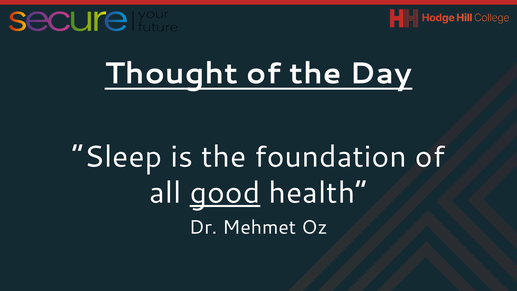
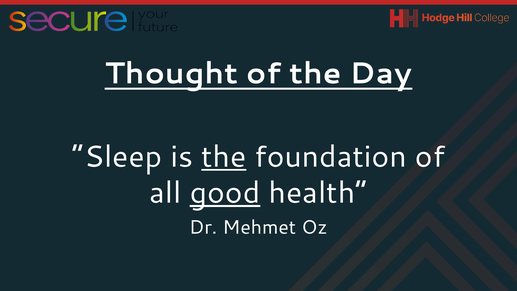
the underline: none -> present (224, 157)
